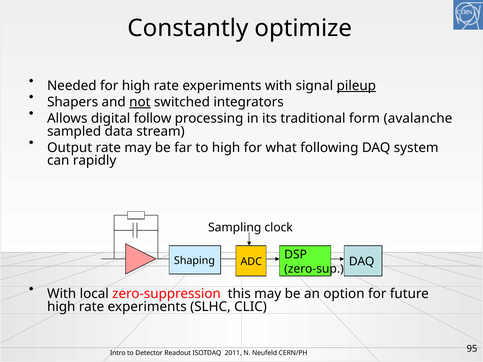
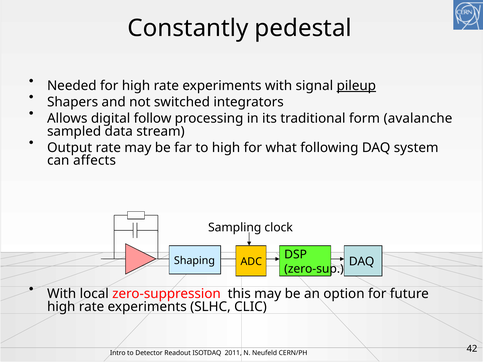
optimize: optimize -> pedestal (303, 28)
not underline: present -> none (140, 102)
rapidly: rapidly -> affects (95, 161)
95: 95 -> 42 (472, 349)
